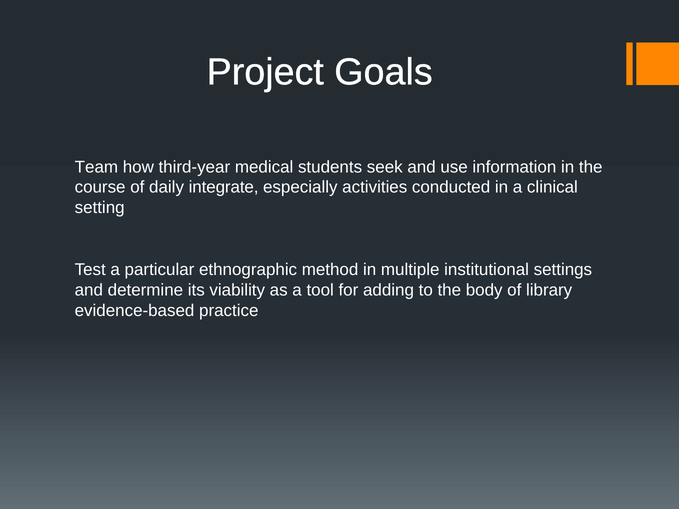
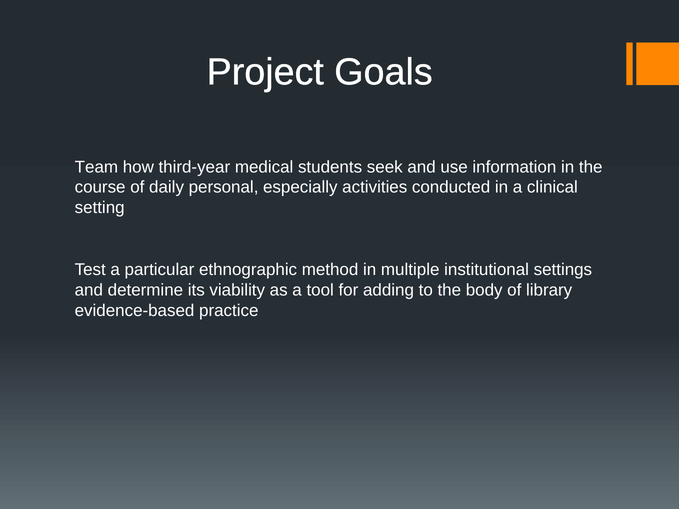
integrate: integrate -> personal (224, 187)
